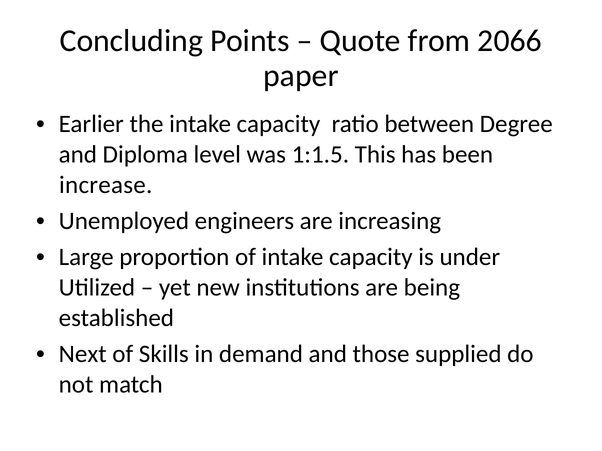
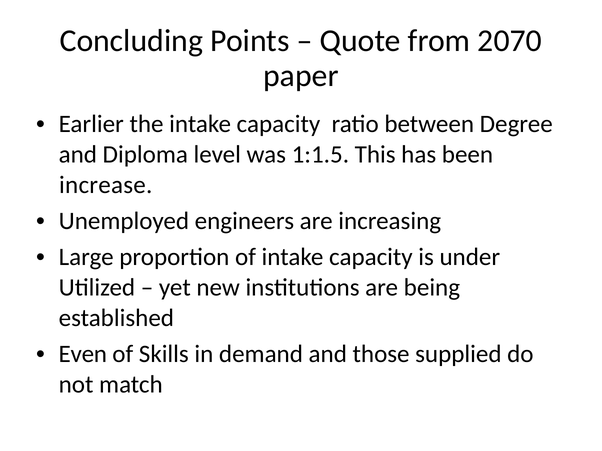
2066: 2066 -> 2070 (510, 41)
Next: Next -> Even (83, 354)
